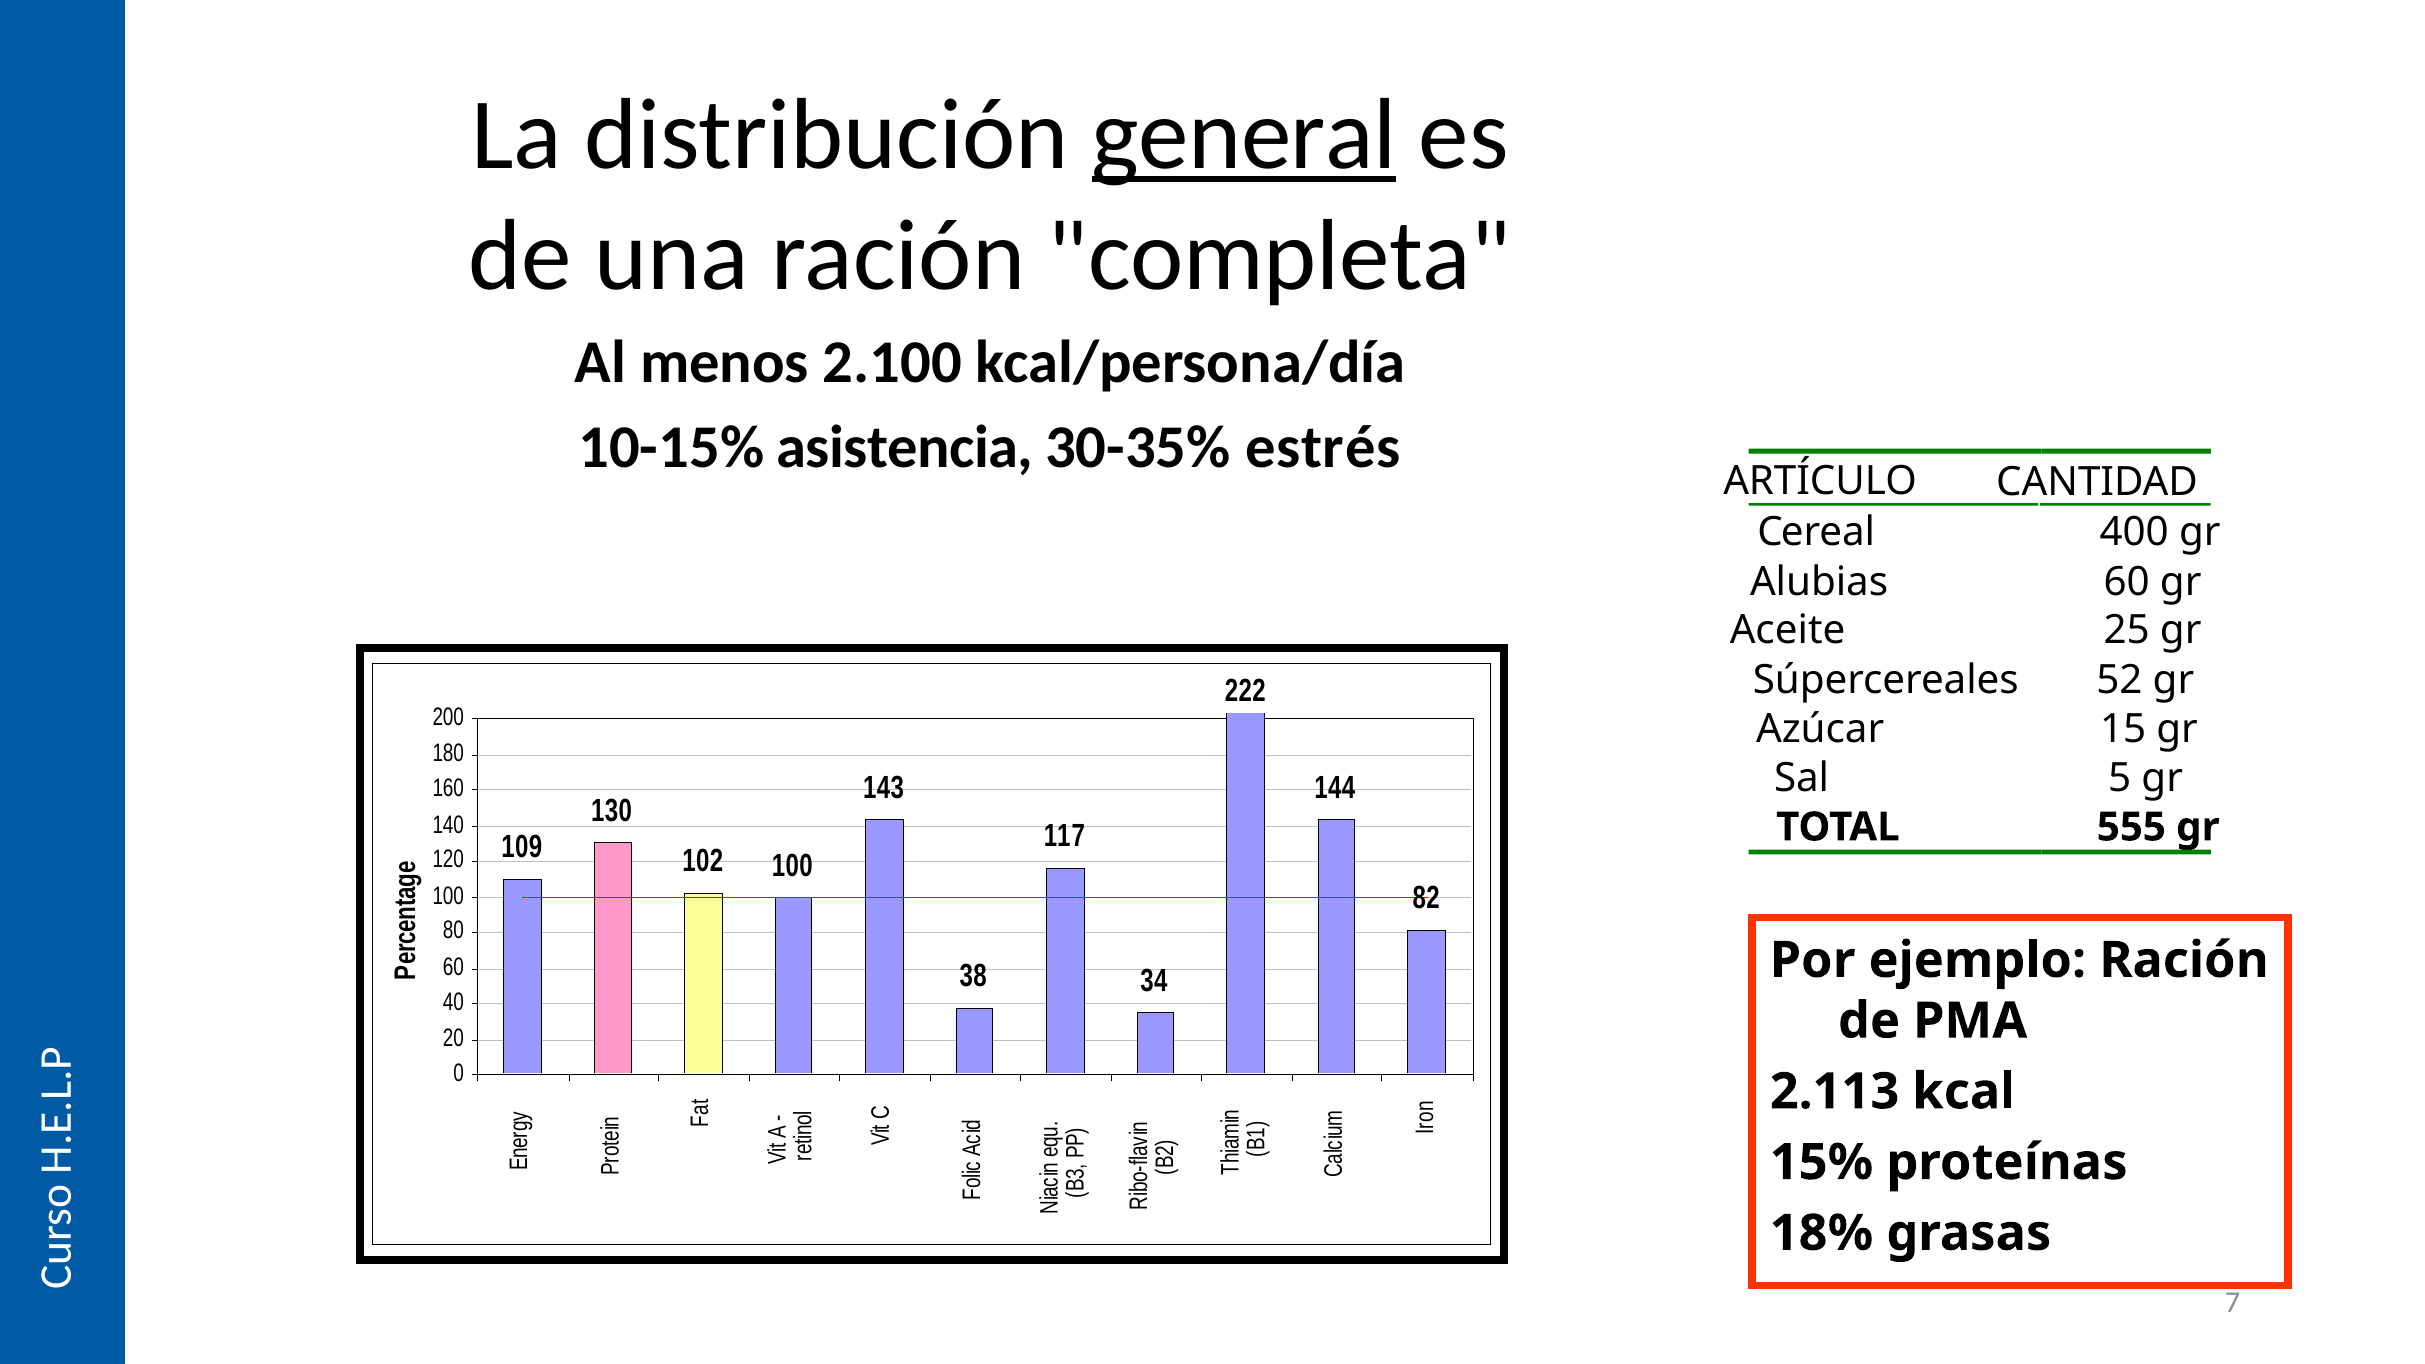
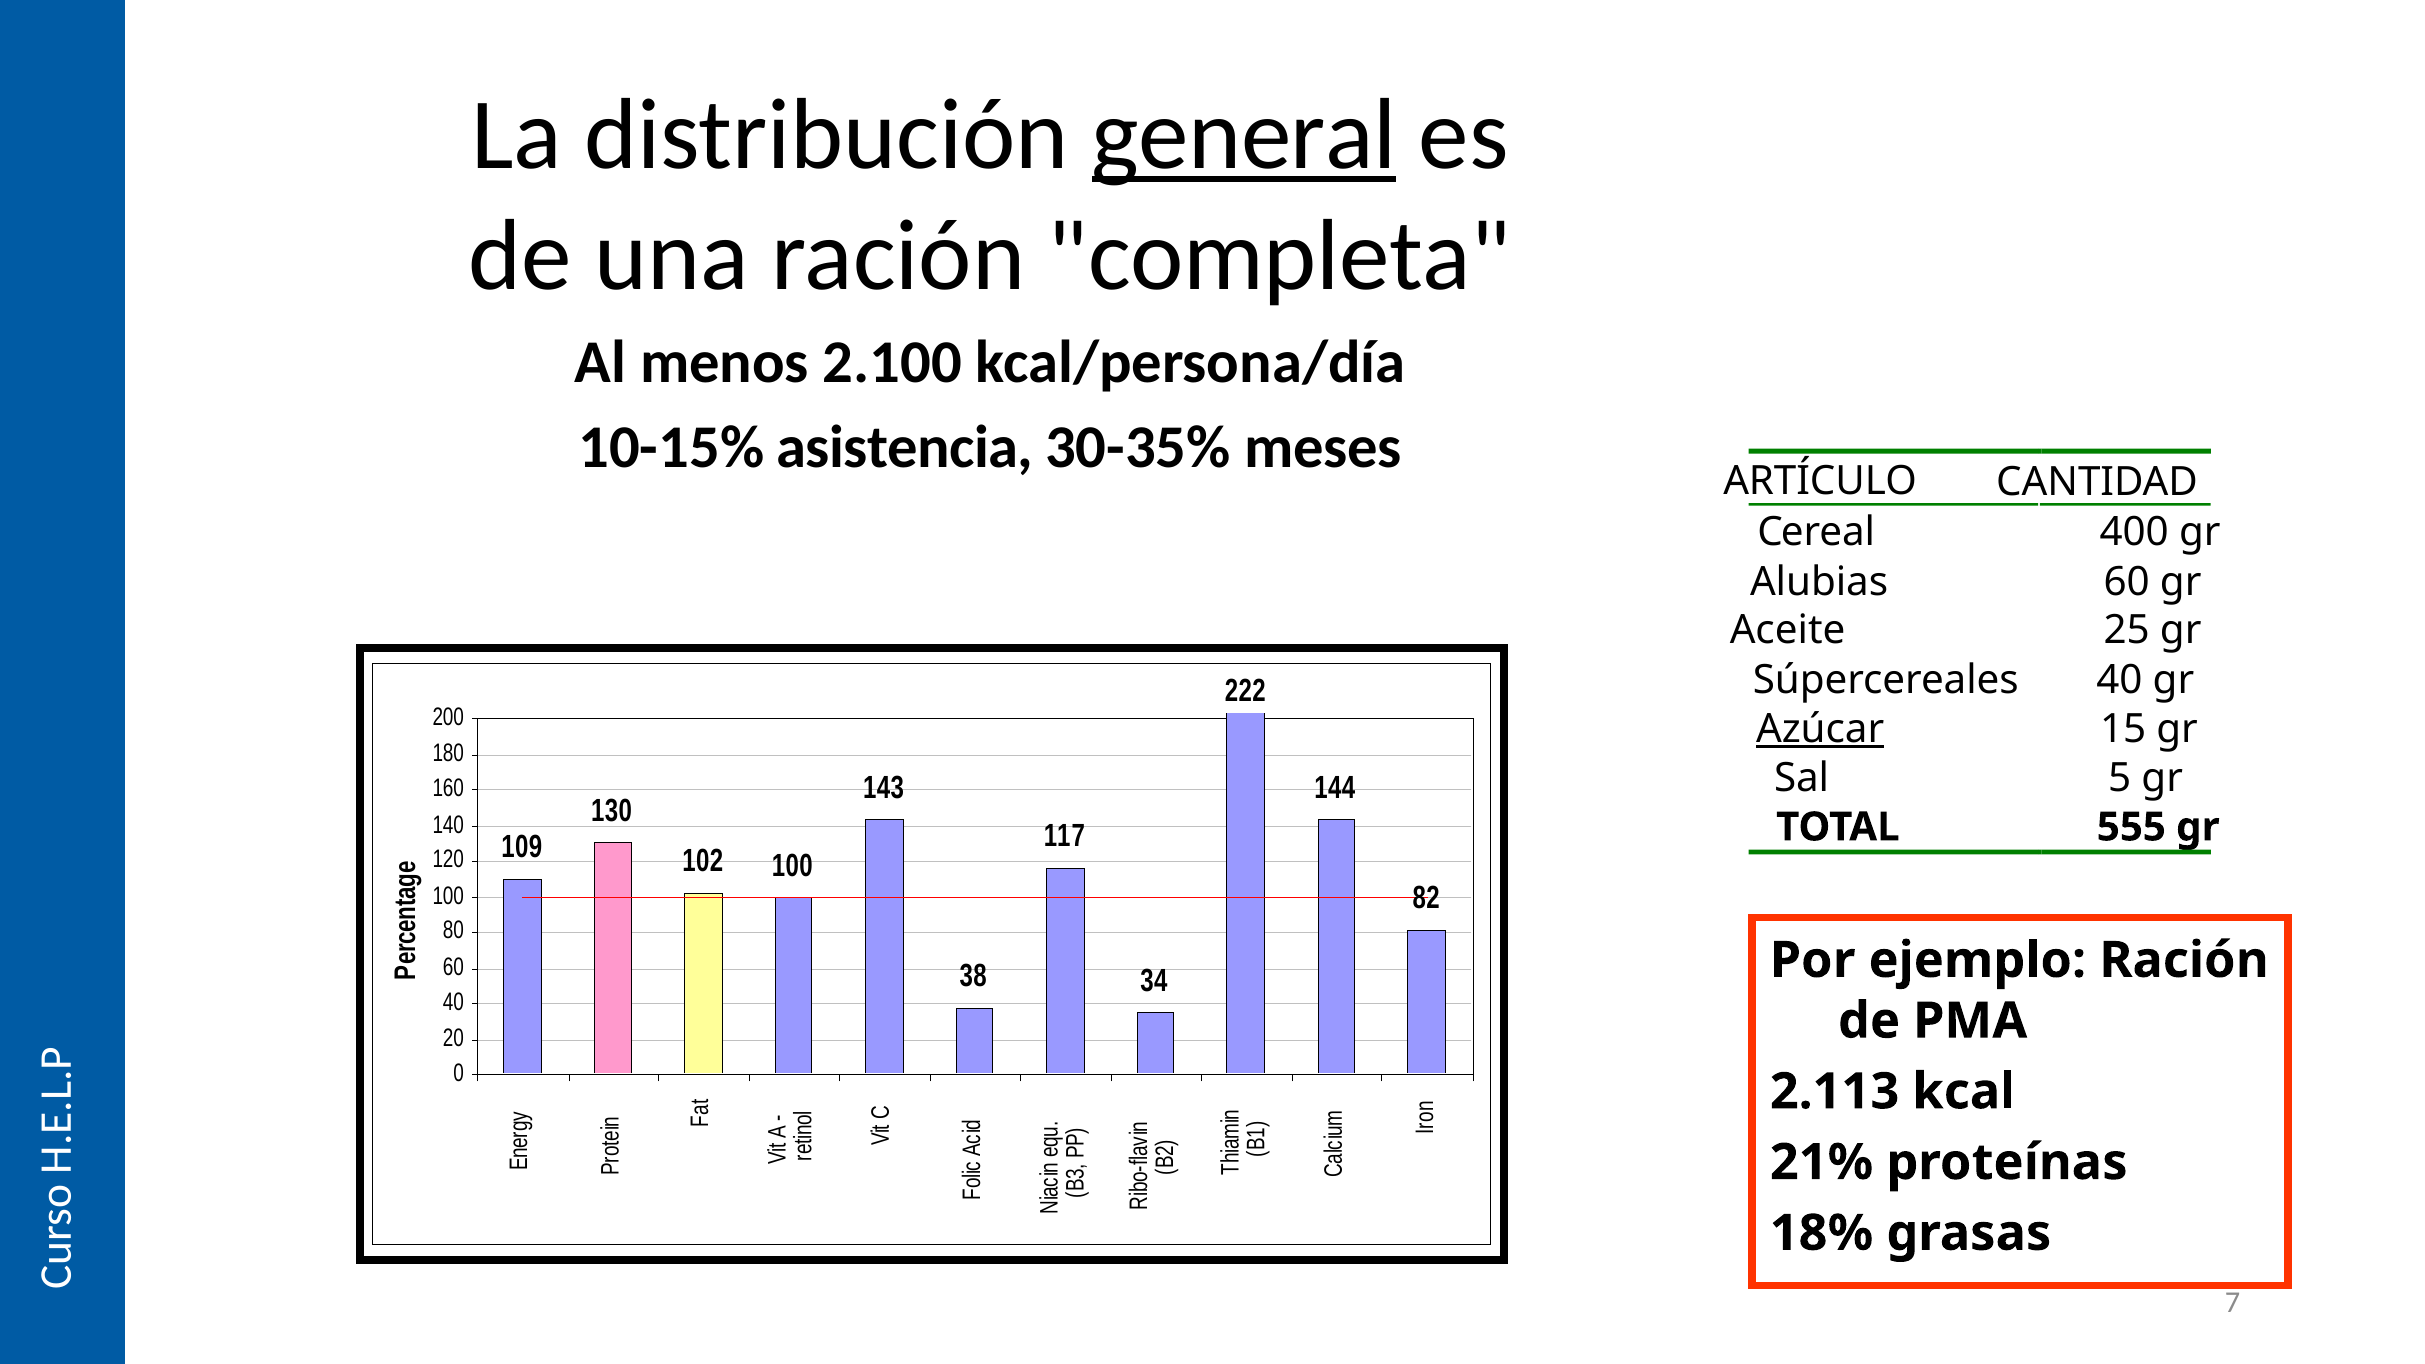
estrés: estrés -> meses (1323, 448)
Súpercereales 52: 52 -> 40 (2119, 680)
Azúcar underline: none -> present (1820, 729)
15%: 15% -> 21% (1822, 1162)
